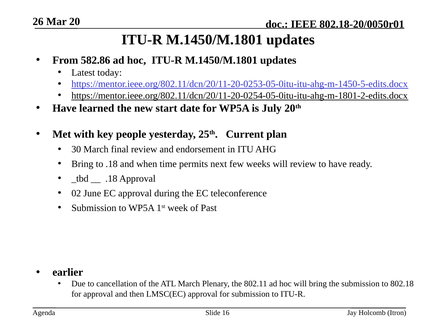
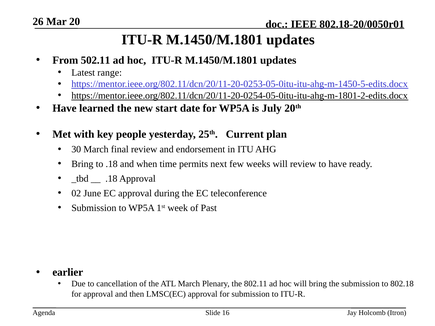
582.86: 582.86 -> 502.11 (96, 60)
today: today -> range (110, 73)
